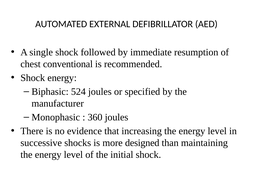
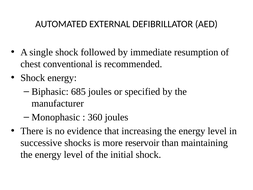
524: 524 -> 685 (78, 92)
designed: designed -> reservoir (142, 143)
